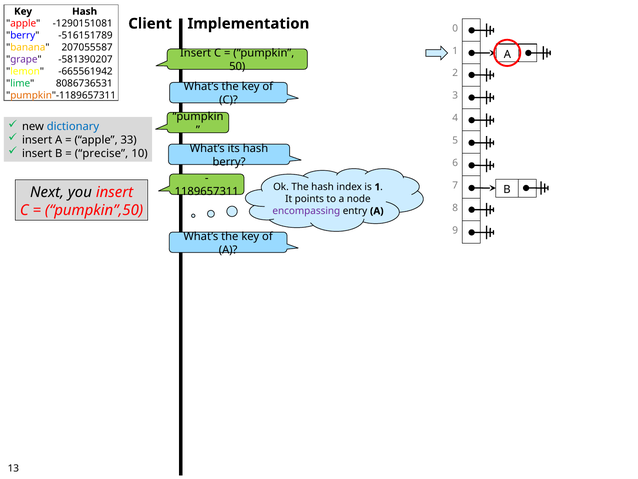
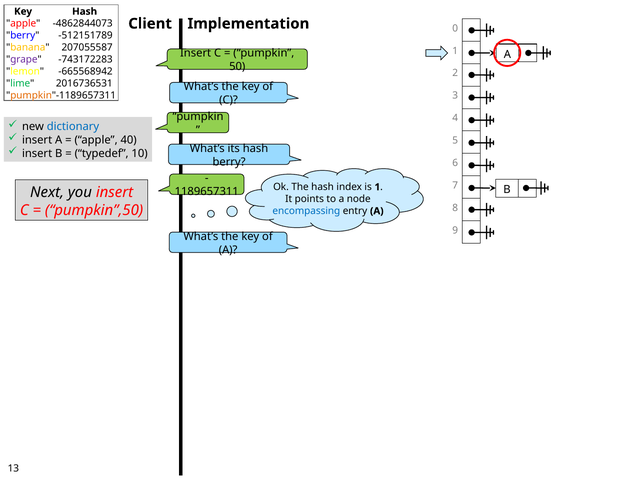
-1290151081: -1290151081 -> -4862844073 (83, 23)
-516151789: -516151789 -> -512151789 (85, 35)
-581390207: -581390207 -> -743172283 (85, 59)
-665561942: -665561942 -> -665568942 (85, 71)
8086736531: 8086736531 -> 2016736531 (84, 83)
33: 33 -> 40 (129, 140)
precise: precise -> typedef (102, 153)
encompassing colour: purple -> blue (306, 211)
